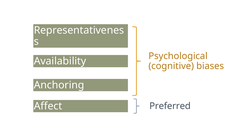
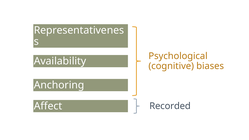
Preferred: Preferred -> Recorded (170, 106)
